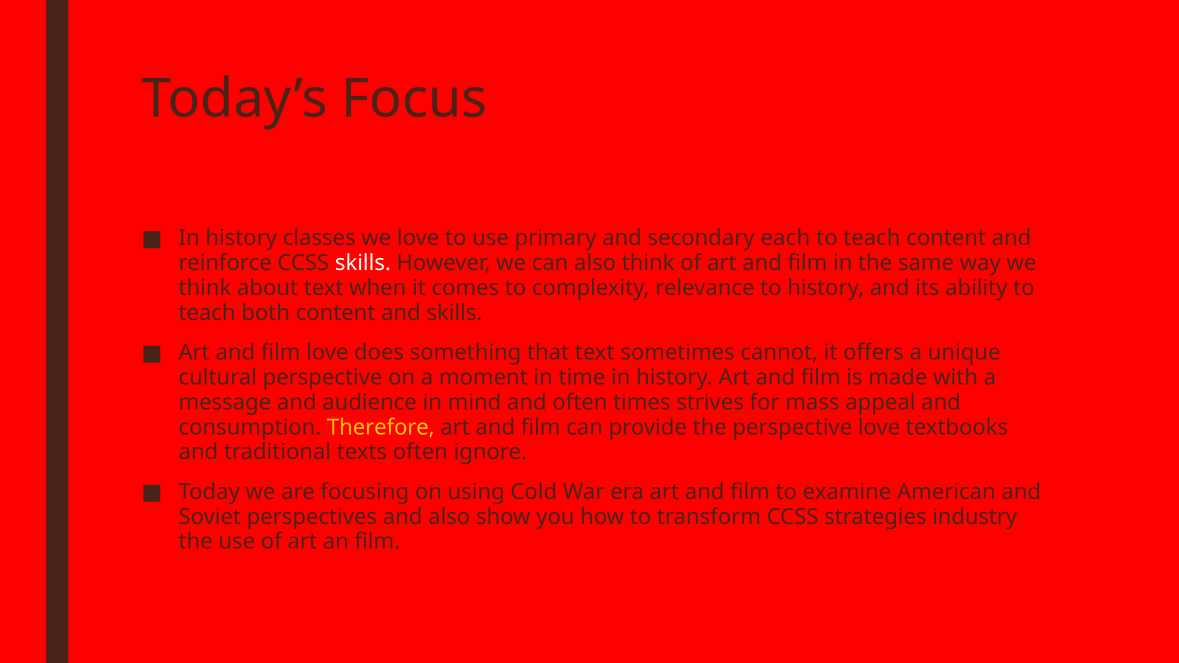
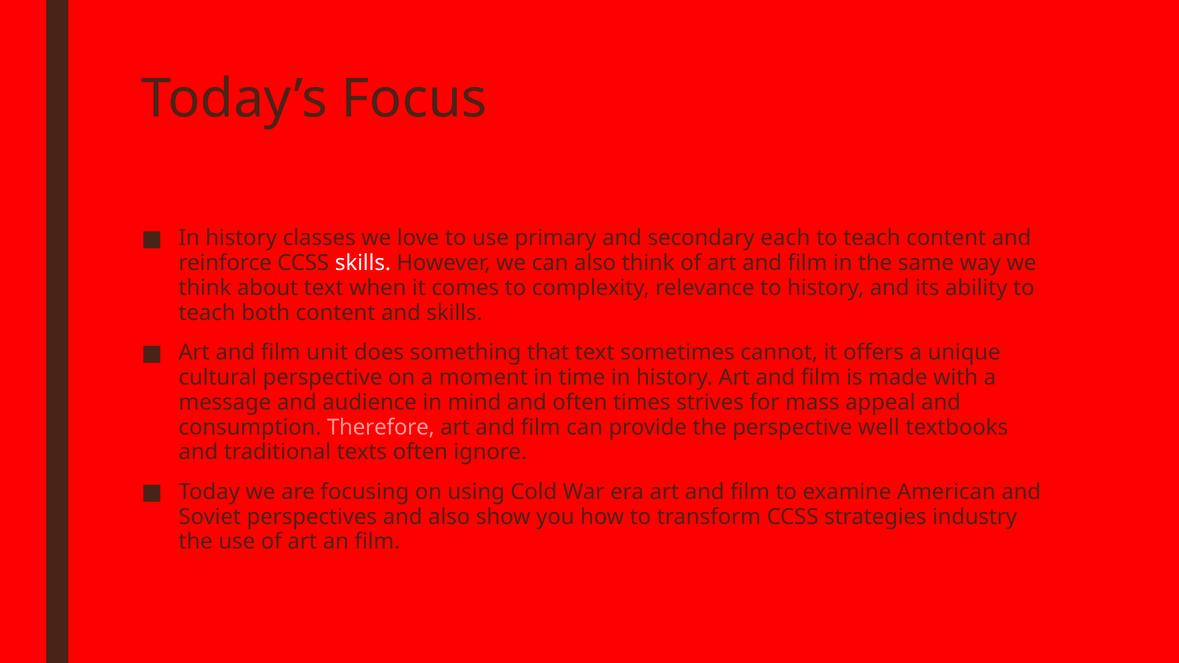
film love: love -> unit (327, 353)
Therefore colour: yellow -> pink (381, 427)
perspective love: love -> well (879, 427)
